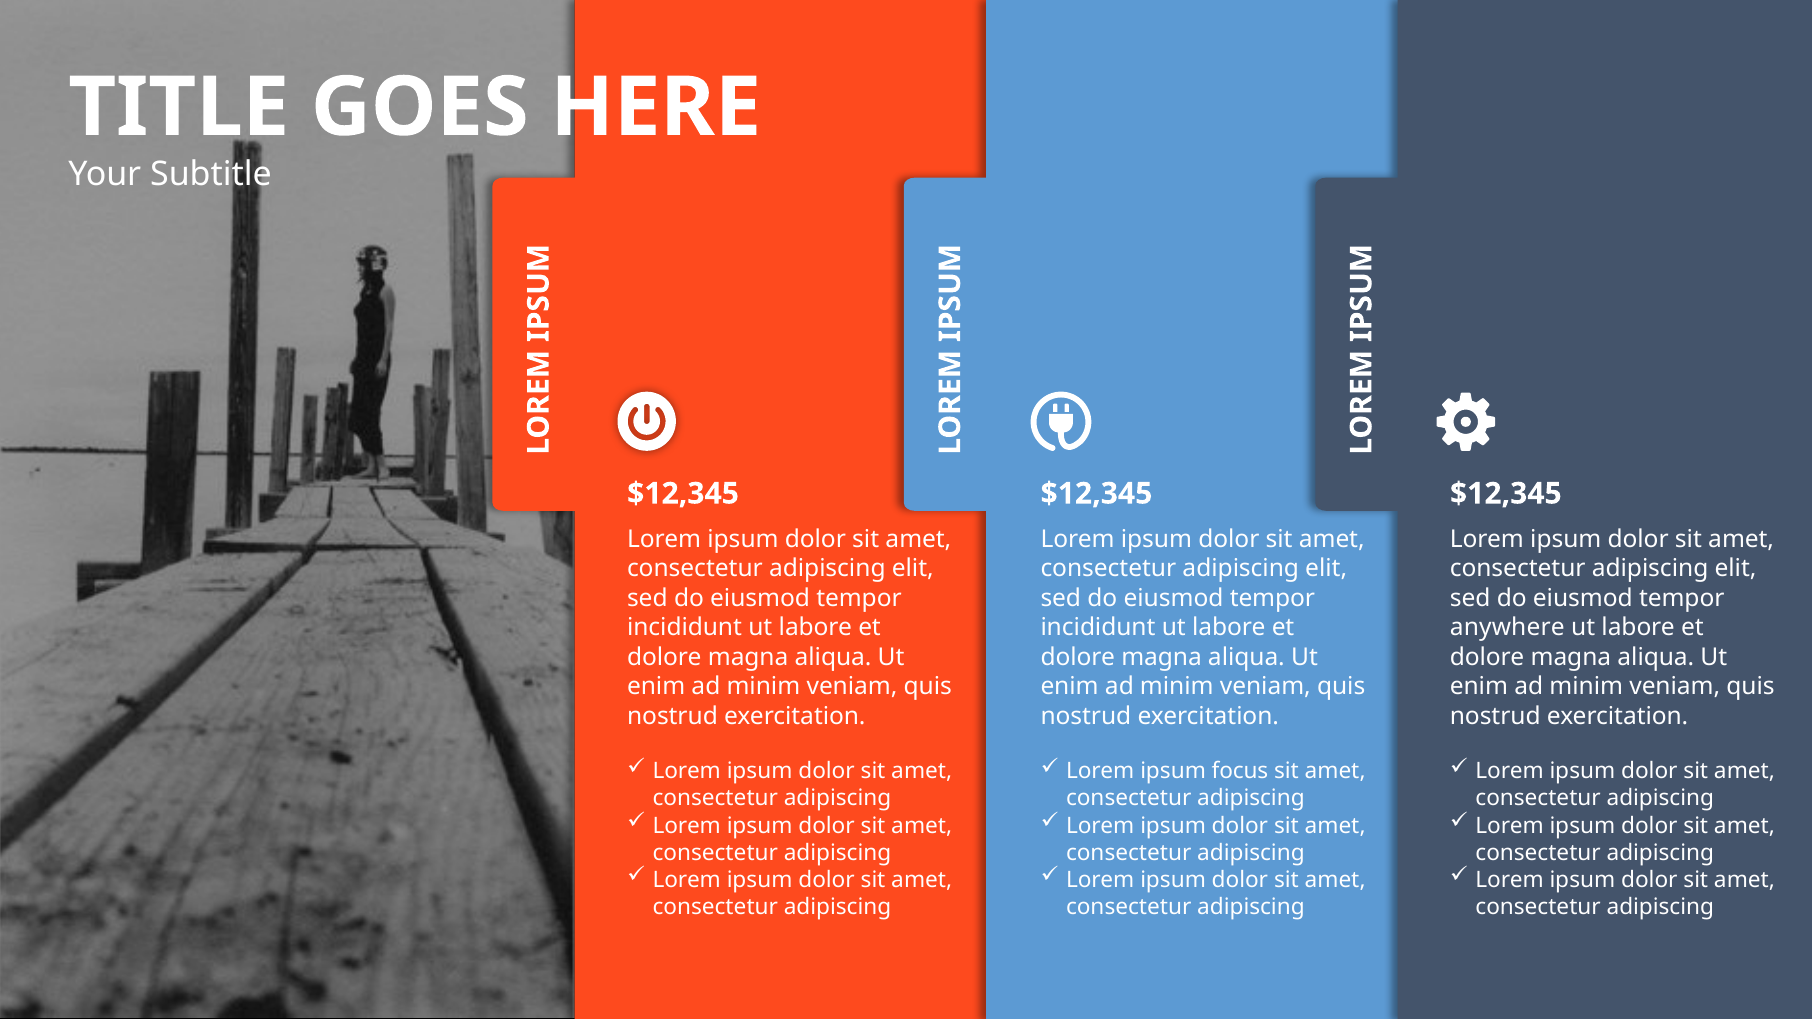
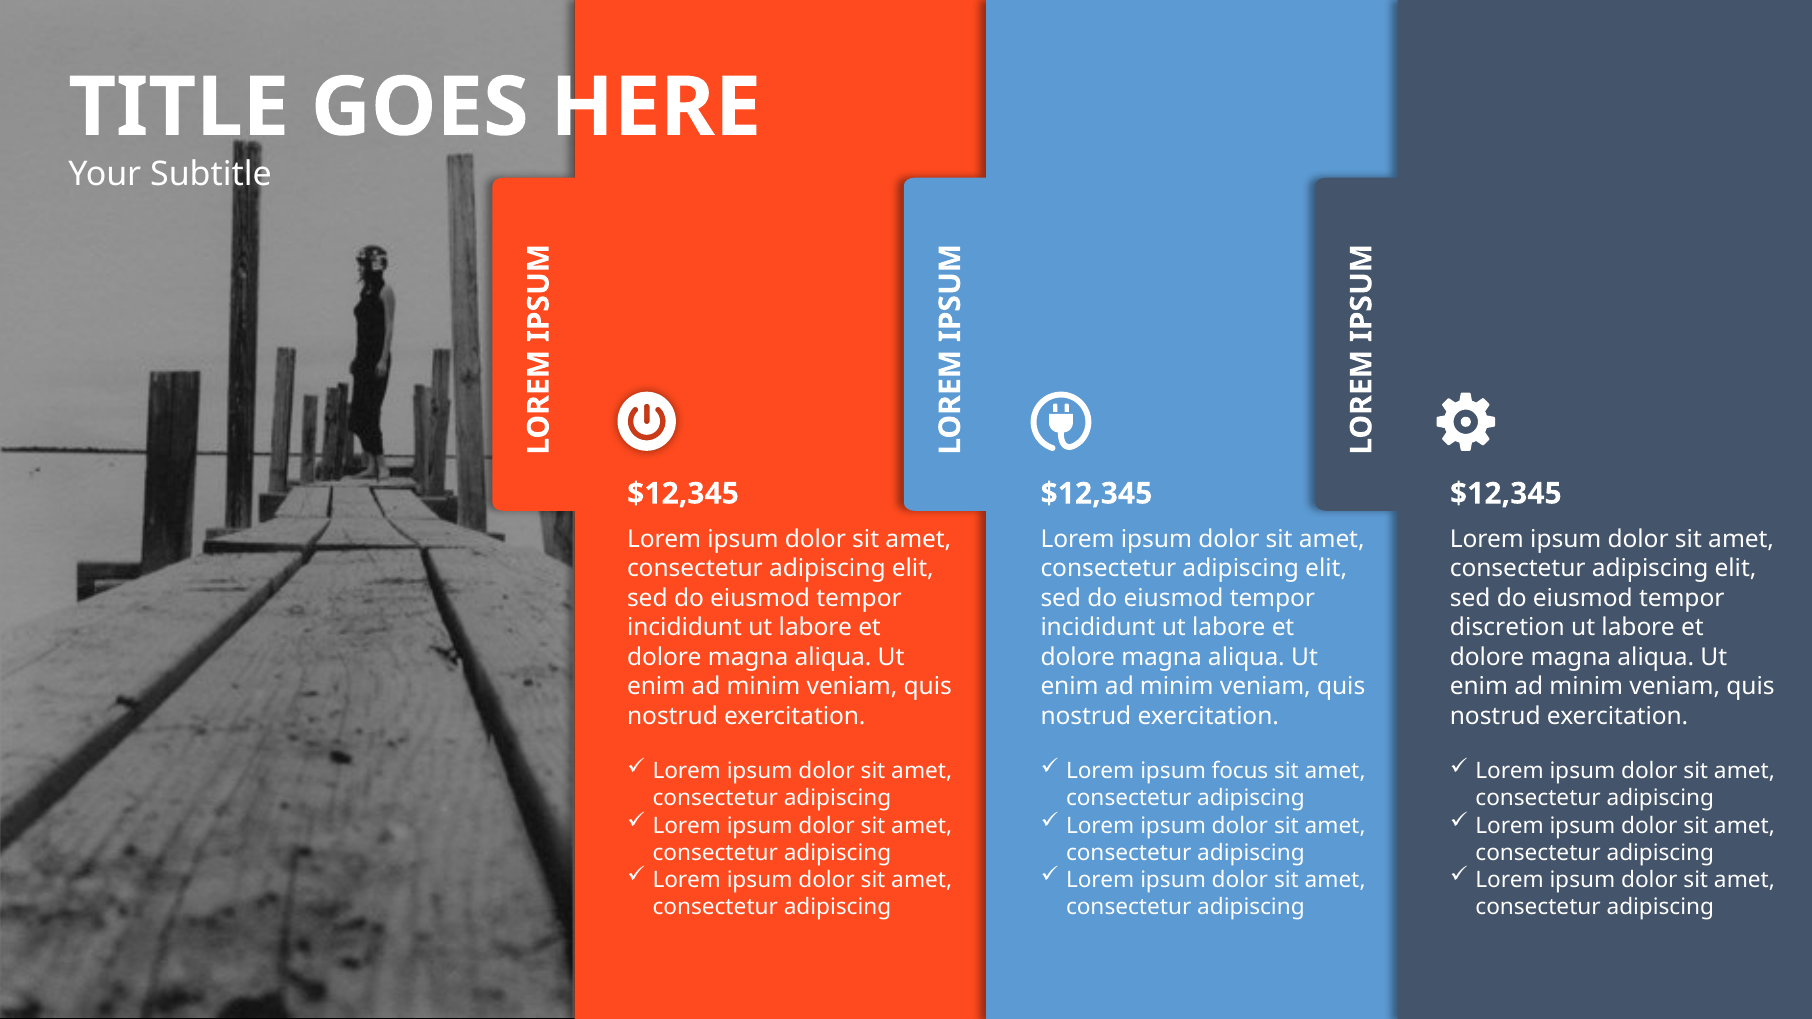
anywhere: anywhere -> discretion (1507, 628)
